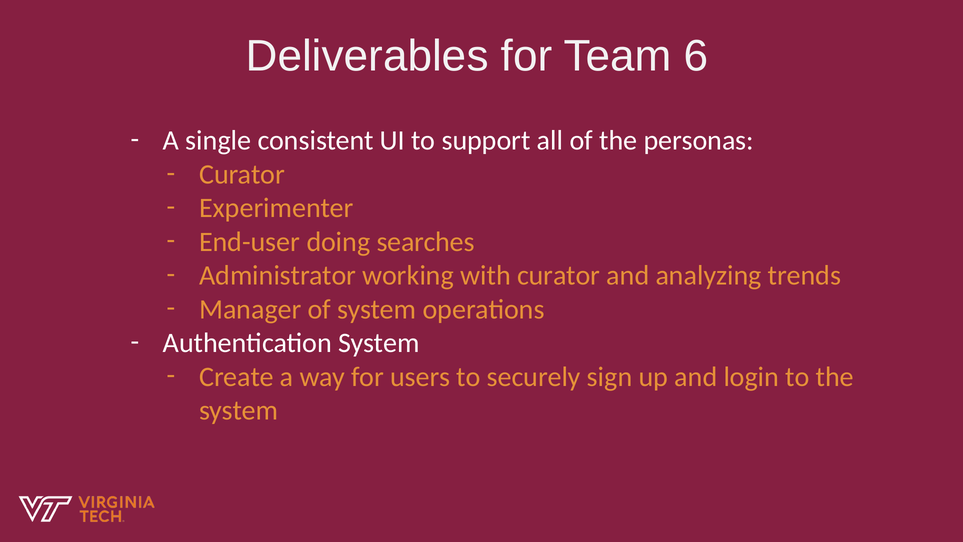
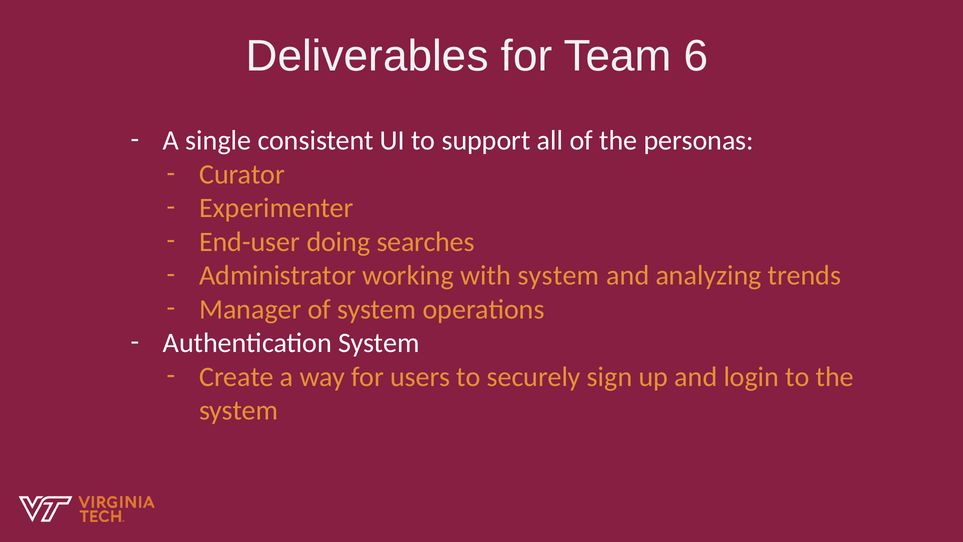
with curator: curator -> system (558, 275)
